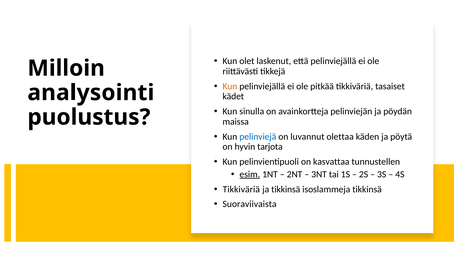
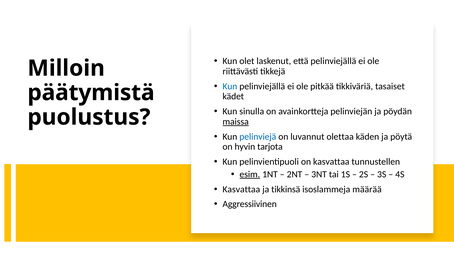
Kun colour: orange -> blue (230, 86)
analysointi: analysointi -> päätymistä (91, 93)
maissa underline: none -> present (236, 122)
Tikkiväriä: Tikkiväriä -> Kasvattaa (241, 190)
isoslammeja tikkinsä: tikkinsä -> määrää (367, 190)
Suoraviivaista: Suoraviivaista -> Aggressiivinen (250, 205)
